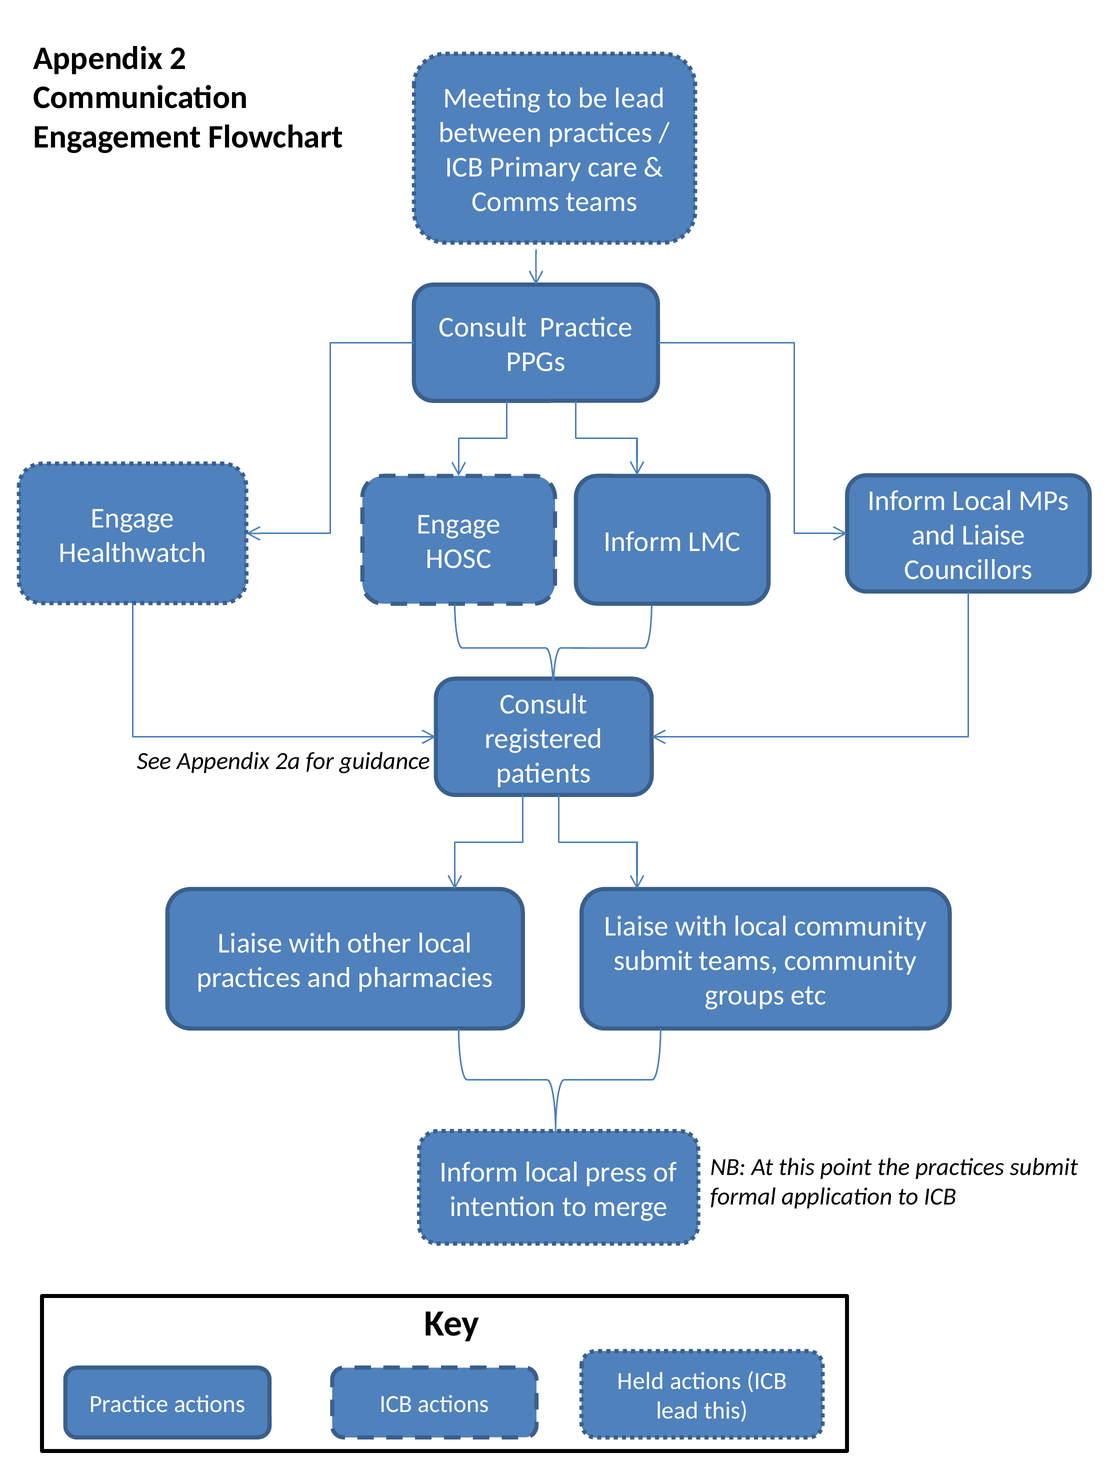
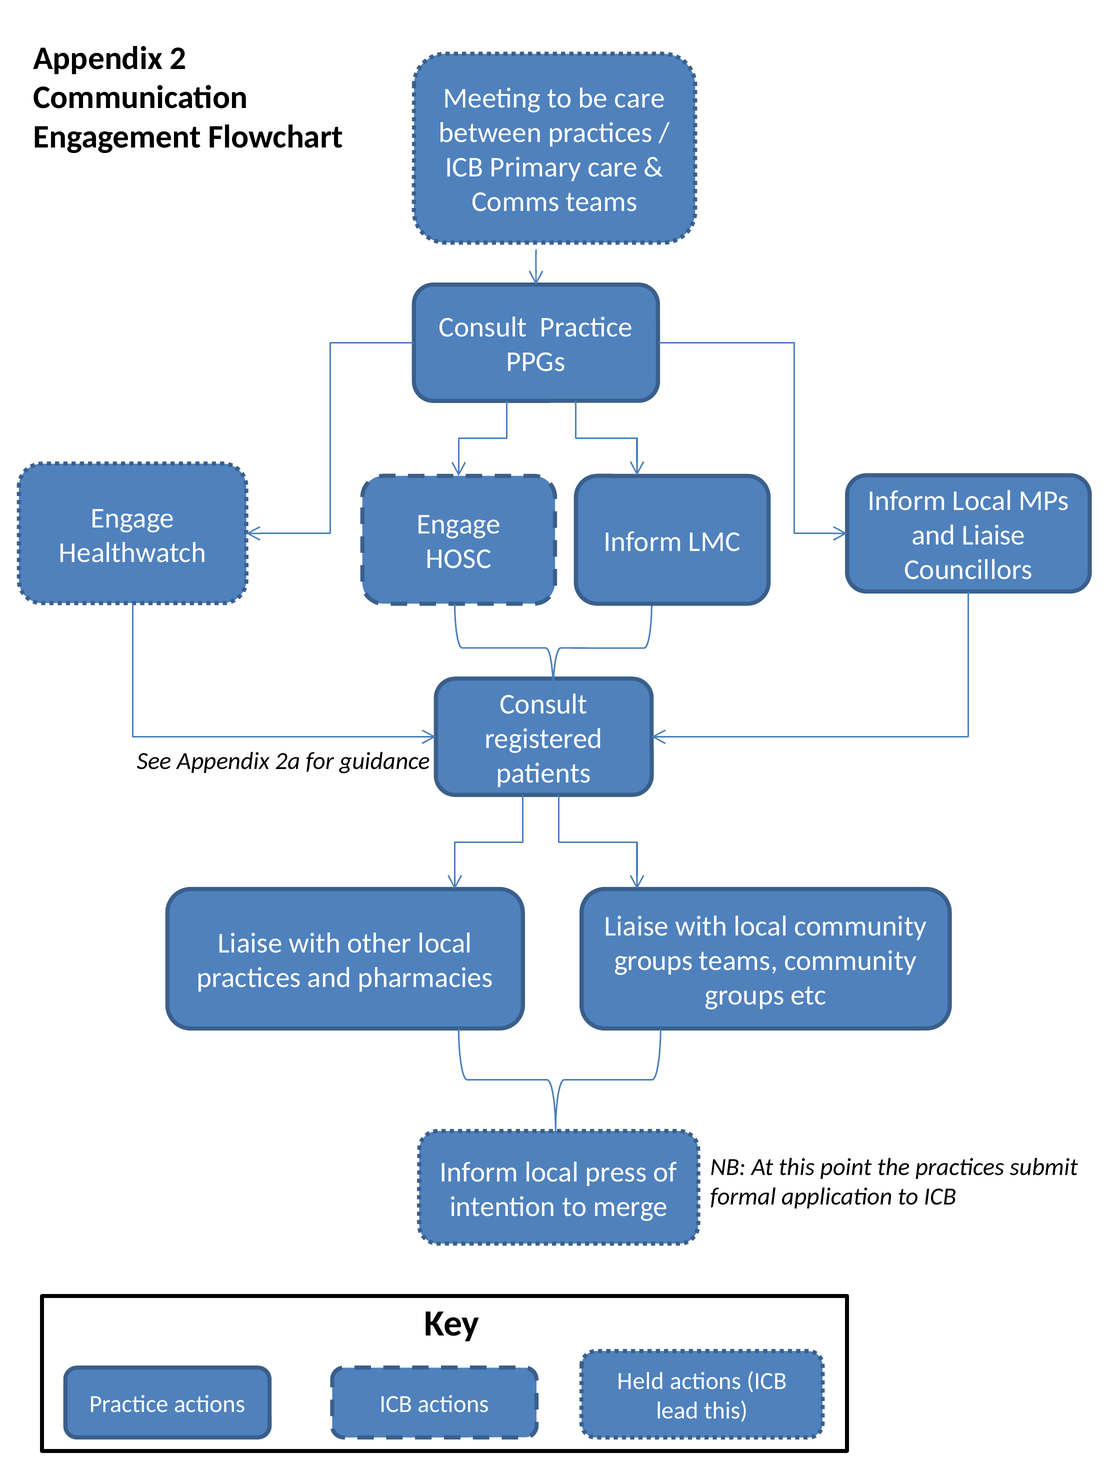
be lead: lead -> care (640, 98)
submit: submit -> groups (653, 961)
